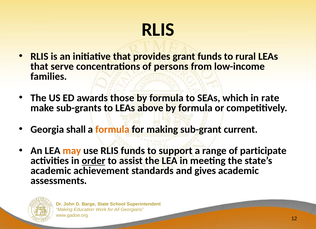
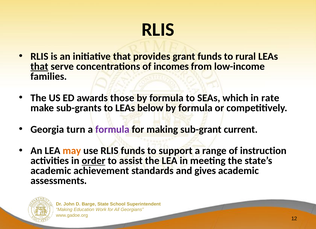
that underline: none -> present (39, 66)
persons: persons -> incomes (171, 66)
above: above -> below (150, 108)
shall: shall -> turn (76, 129)
formula colour: orange -> purple (112, 129)
participate: participate -> instruction (263, 151)
